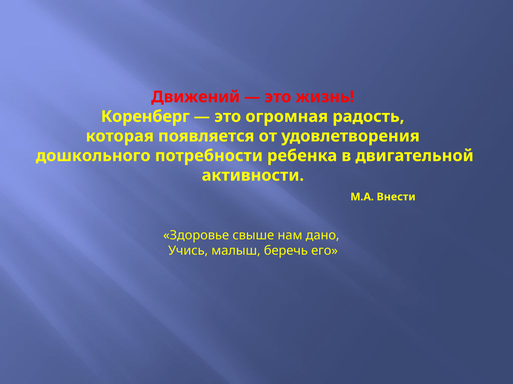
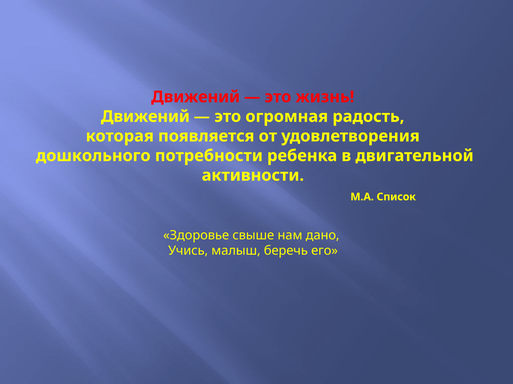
Коренберг: Коренберг -> Движений (145, 117)
Внести: Внести -> Список (396, 197)
